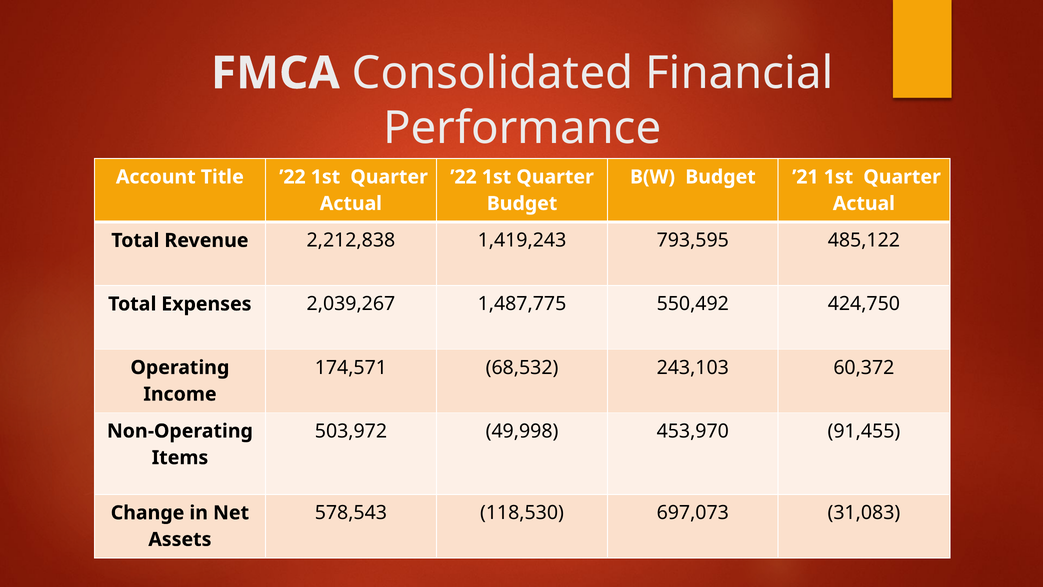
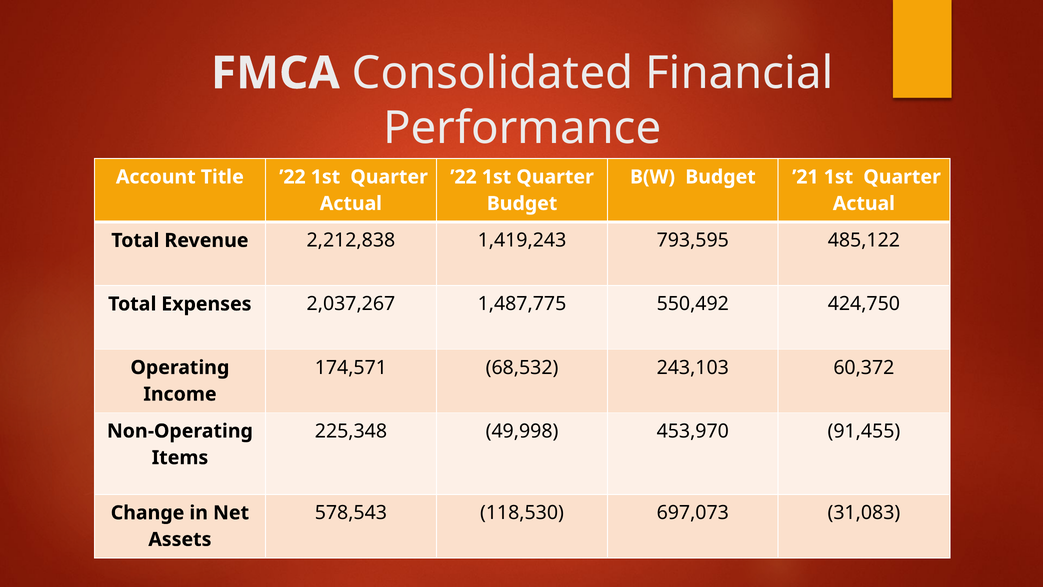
2,039,267: 2,039,267 -> 2,037,267 (351, 304)
503,972: 503,972 -> 225,348 (351, 431)
